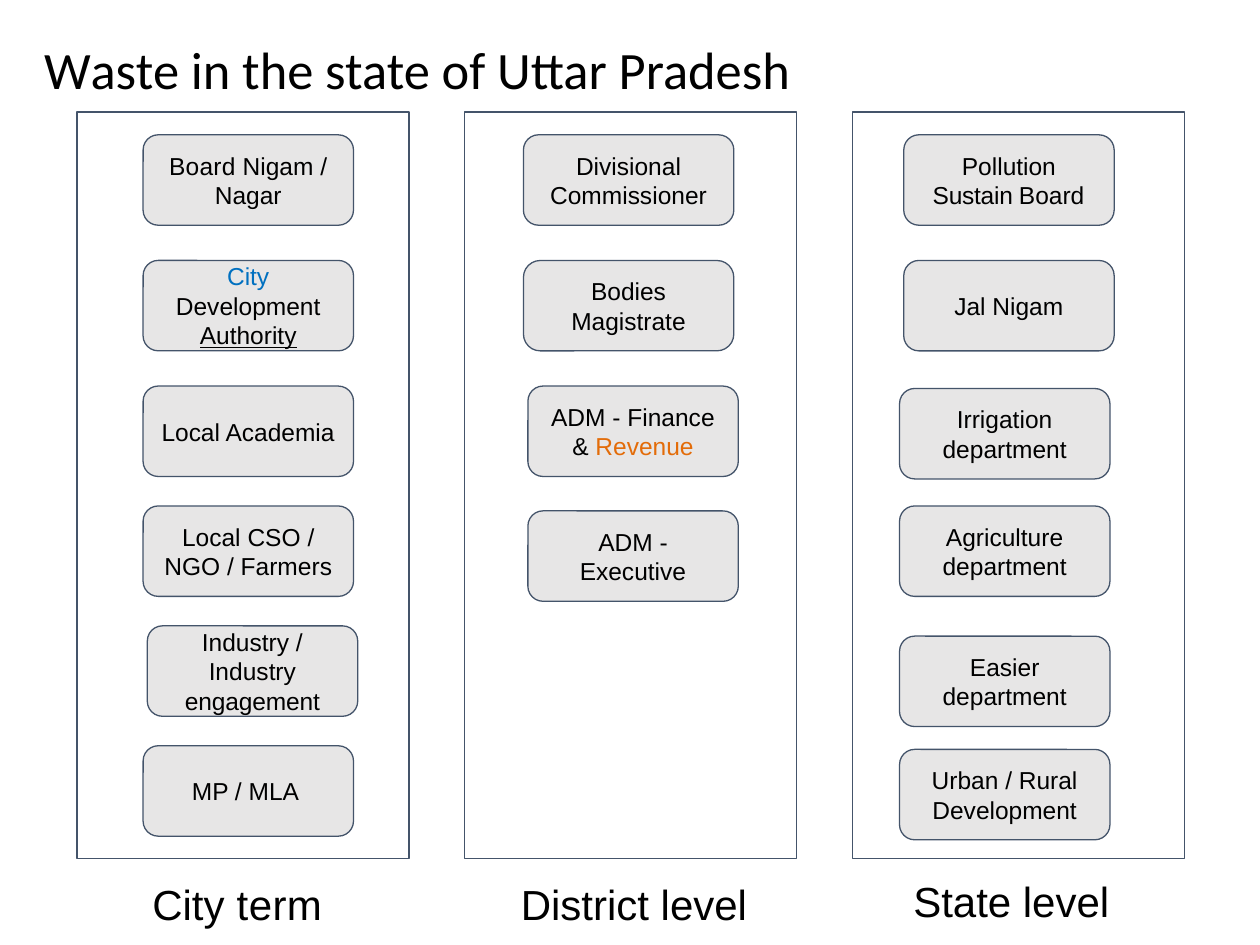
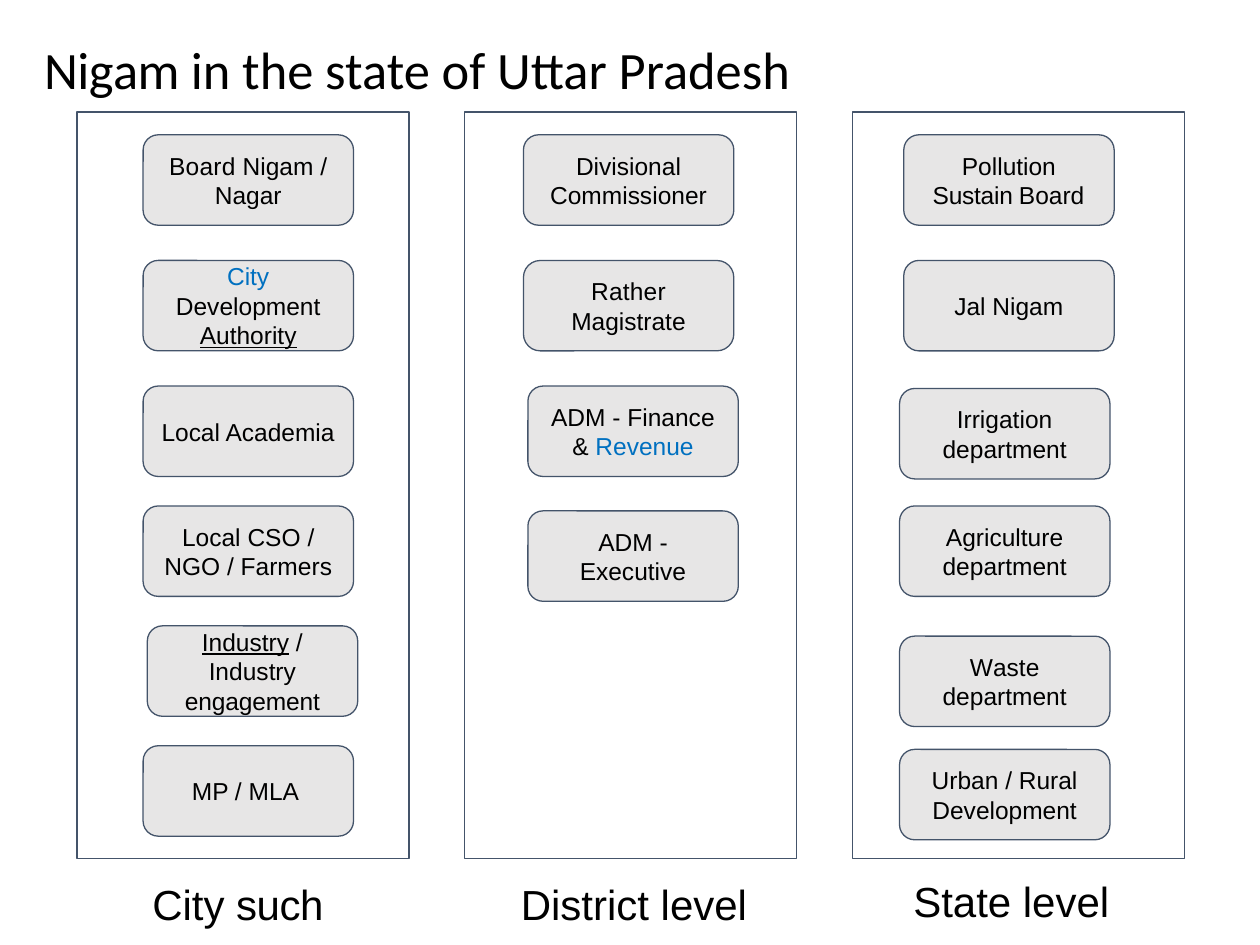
Waste: Waste -> Nigam (112, 73)
Bodies: Bodies -> Rather (628, 293)
Revenue colour: orange -> blue (645, 448)
Industry underline: none -> present (245, 643)
Easier: Easier -> Waste (1005, 668)
term: term -> such (280, 906)
